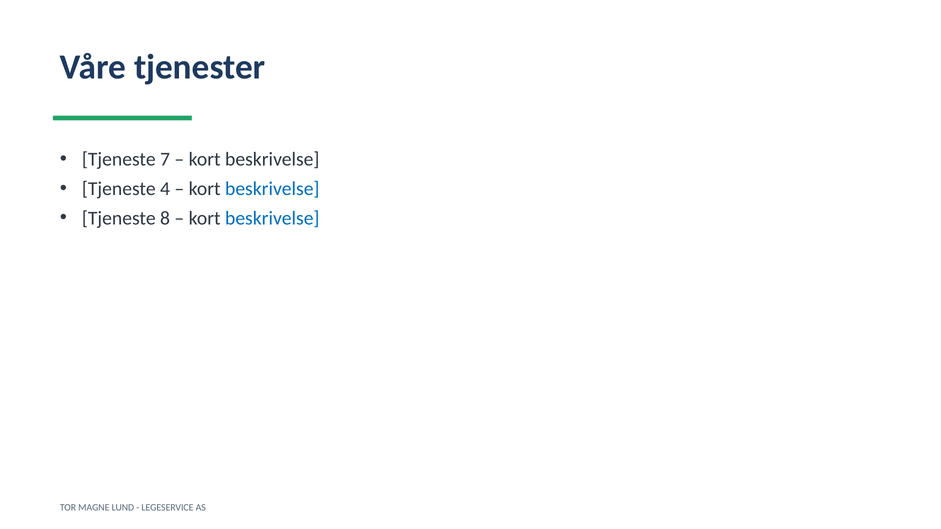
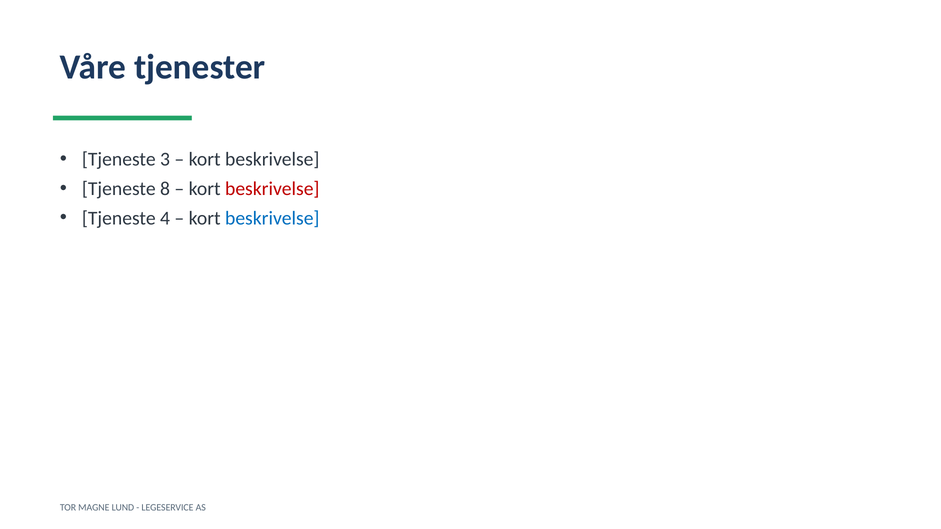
7: 7 -> 3 (165, 159)
4: 4 -> 8 (165, 189)
beskrivelse colour: blue -> red (272, 189)
8: 8 -> 4 (165, 218)
